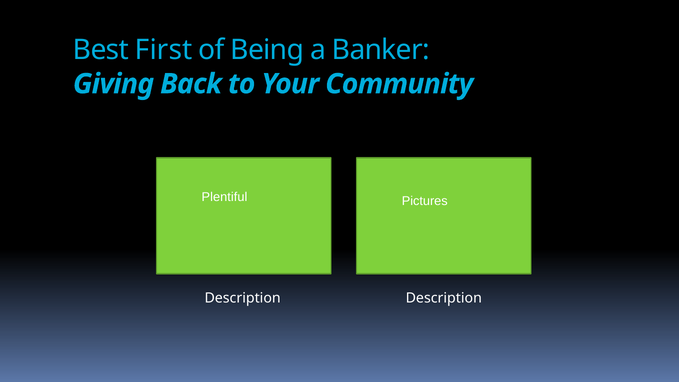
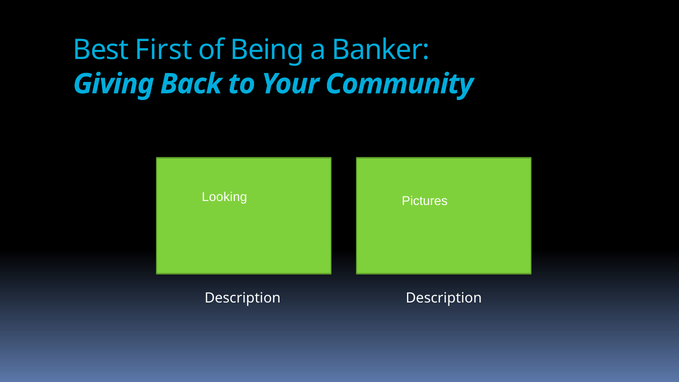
Plentiful: Plentiful -> Looking (224, 197)
